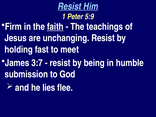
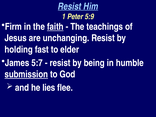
meet: meet -> elder (70, 50)
3:7: 3:7 -> 5:7 (37, 63)
submission underline: none -> present (26, 74)
